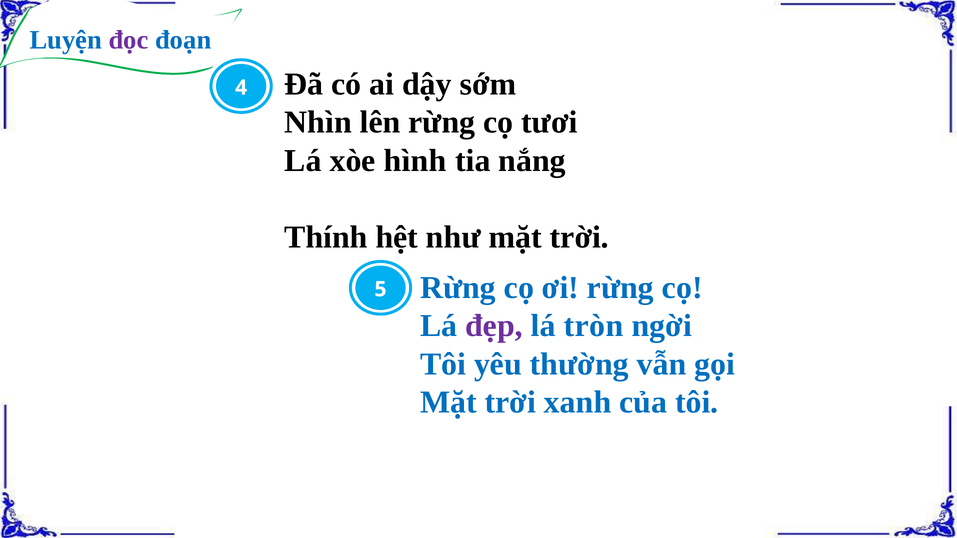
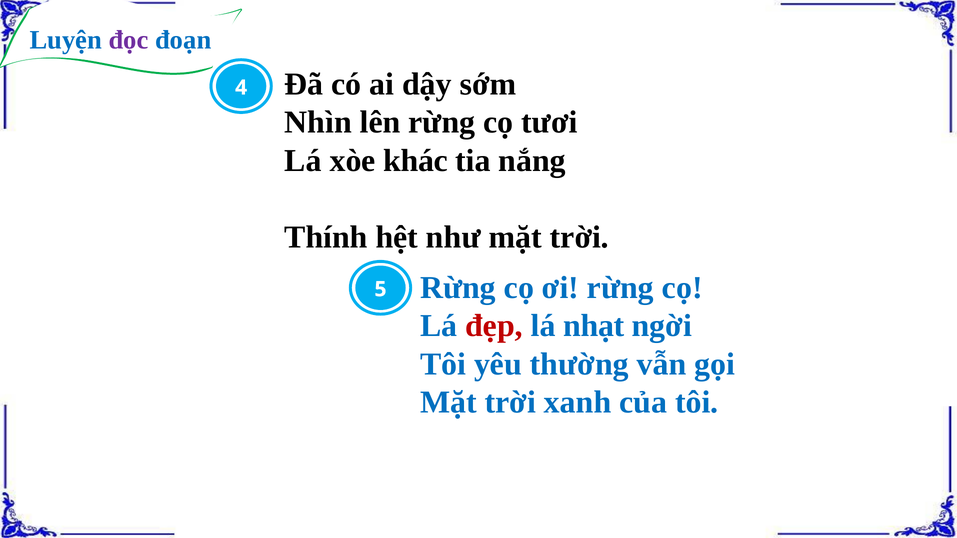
hình: hình -> khác (416, 161)
đẹp colour: purple -> red (494, 326)
tròn: tròn -> nhạt (594, 326)
